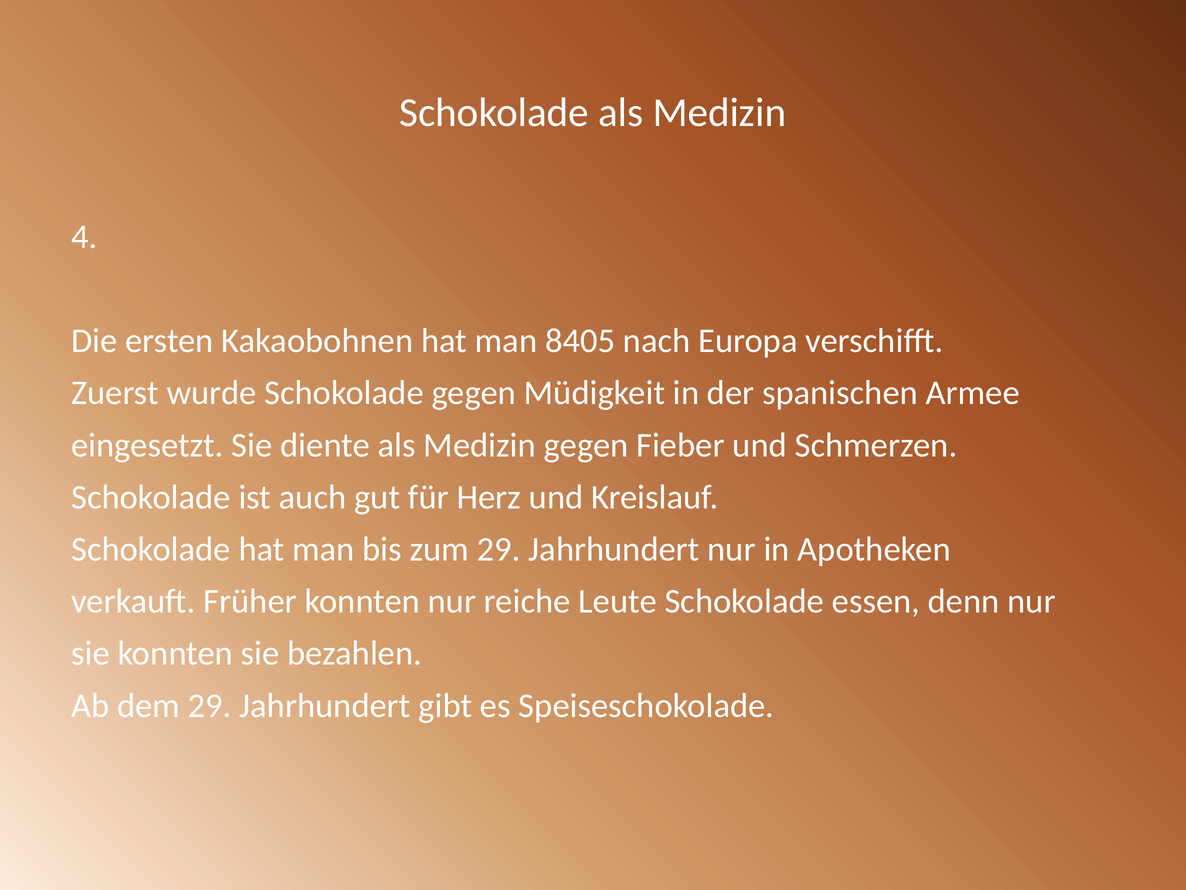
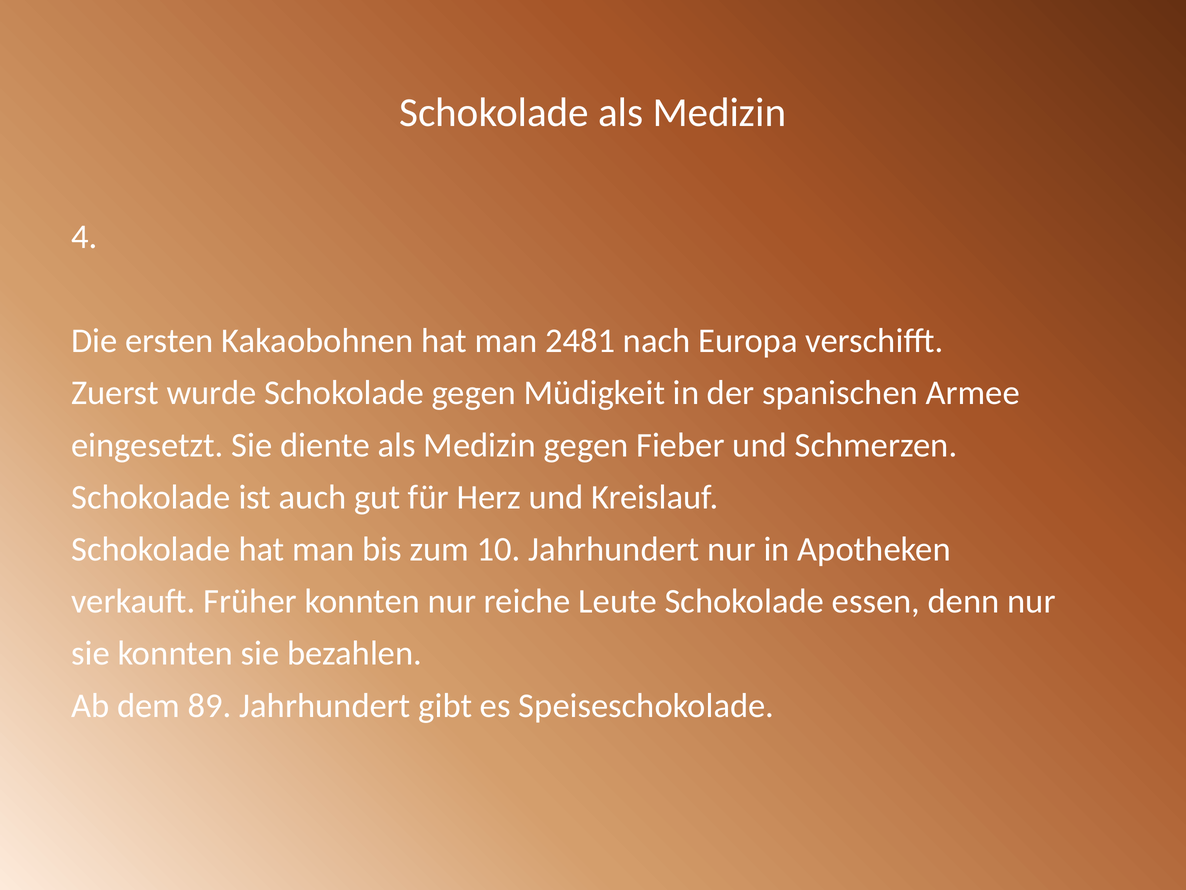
8405: 8405 -> 2481 (580, 341)
zum 29: 29 -> 10 (499, 549)
dem 29: 29 -> 89 (210, 705)
